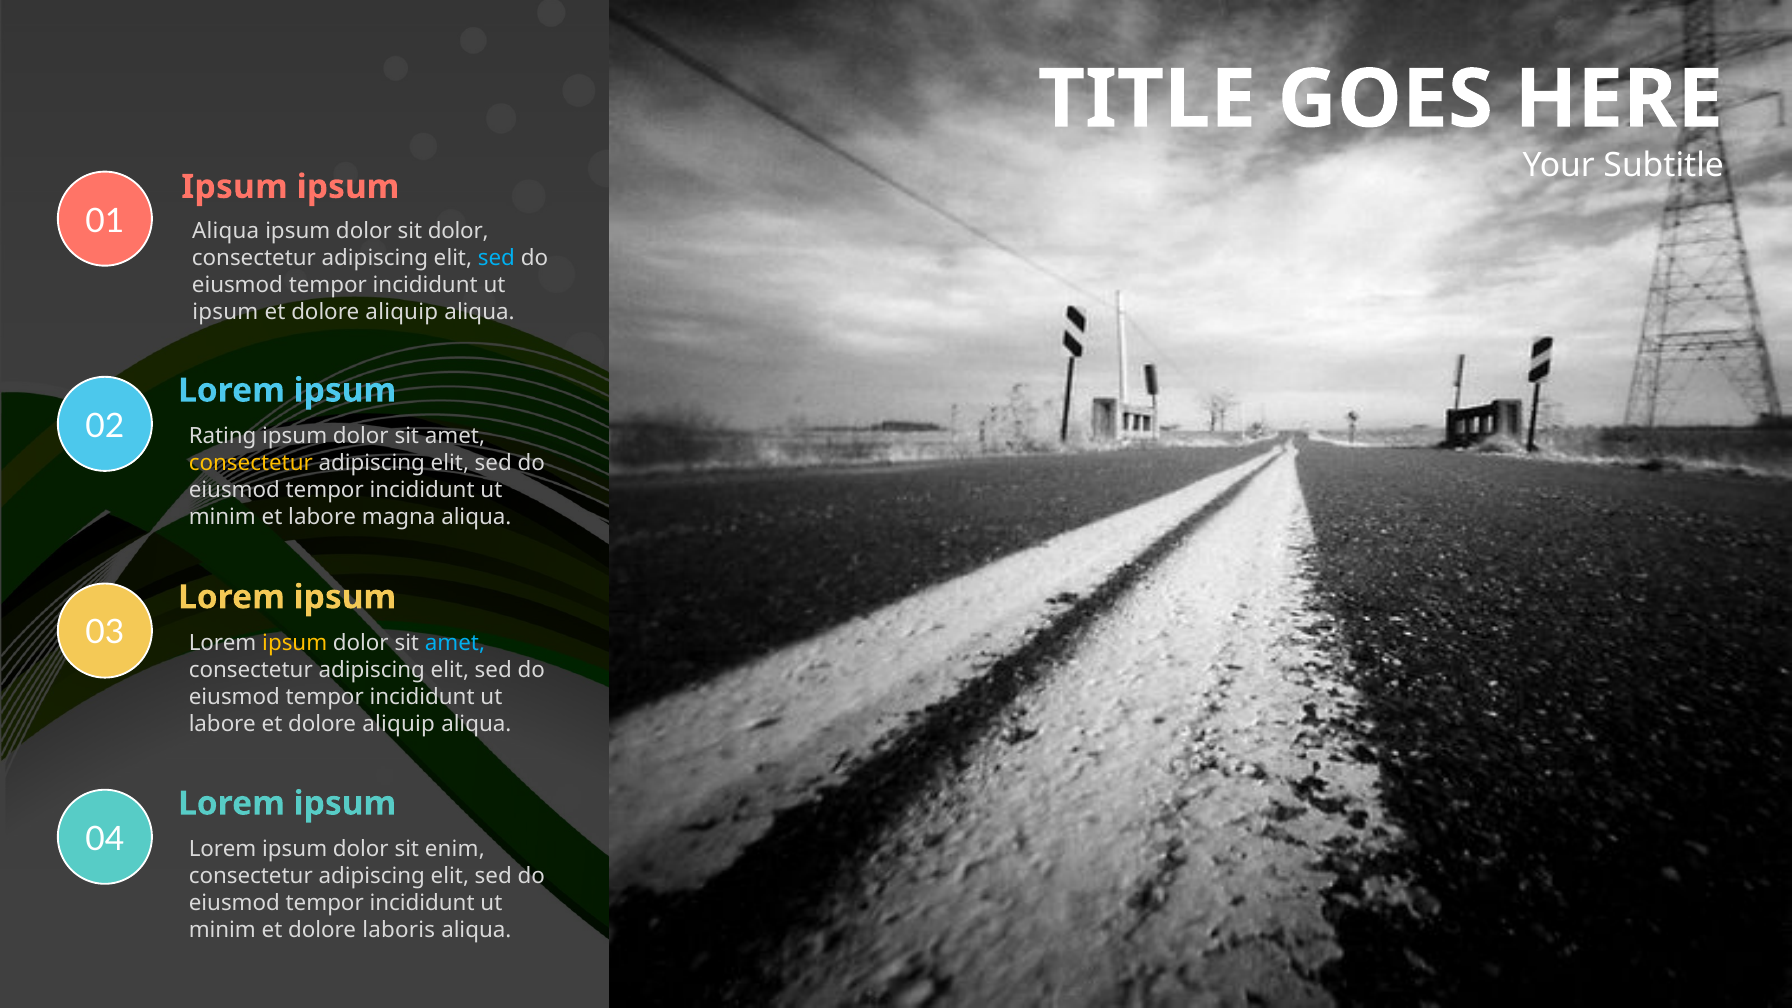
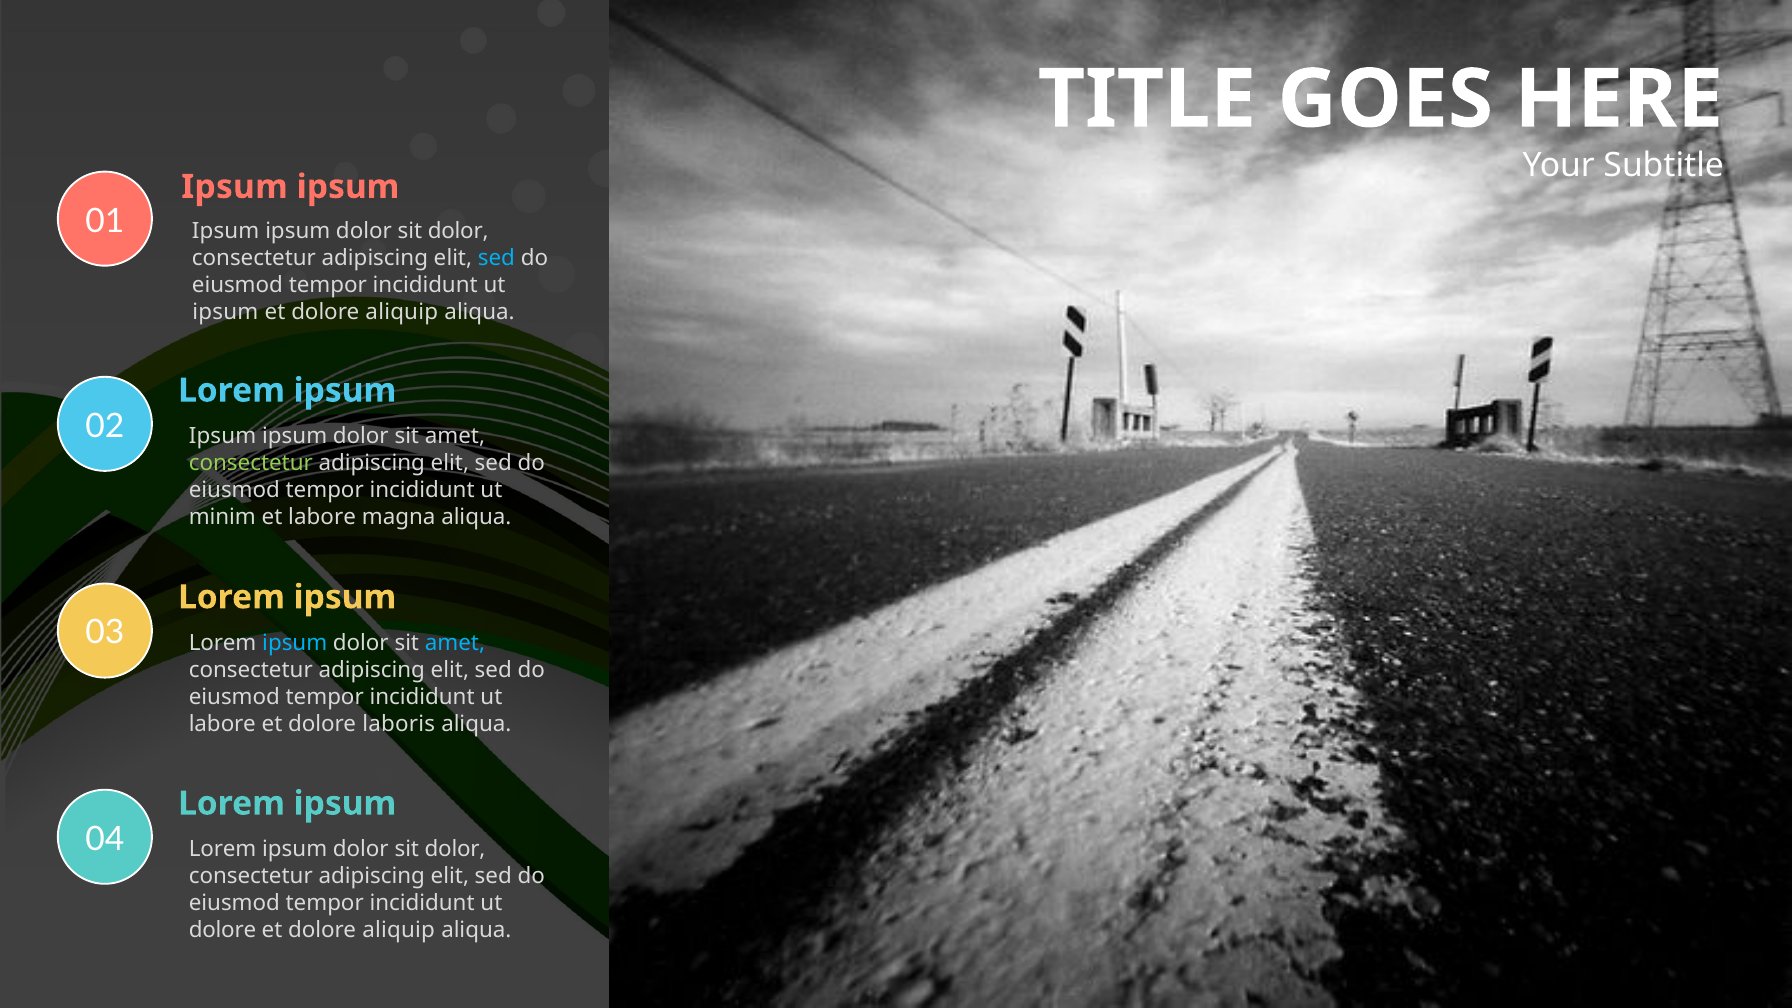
Aliqua: Aliqua -> Ipsum (226, 231)
Rating: Rating -> Ipsum (223, 436)
consectetur colour: yellow -> light green (251, 463)
ipsum colour: yellow -> light blue (295, 643)
labore et dolore aliquip: aliquip -> laboris (399, 724)
enim: enim -> dolor (455, 849)
minim: minim -> dolore (222, 930)
laboris: laboris -> aliquip (399, 930)
